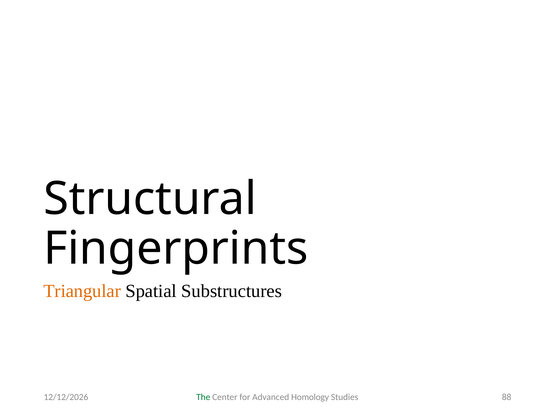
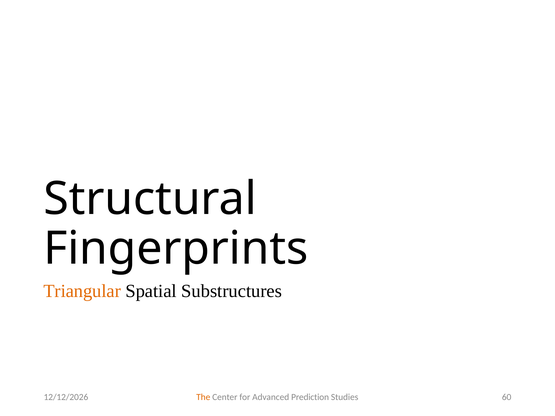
The colour: green -> orange (203, 397)
Homology: Homology -> Prediction (310, 397)
88: 88 -> 60 (507, 397)
